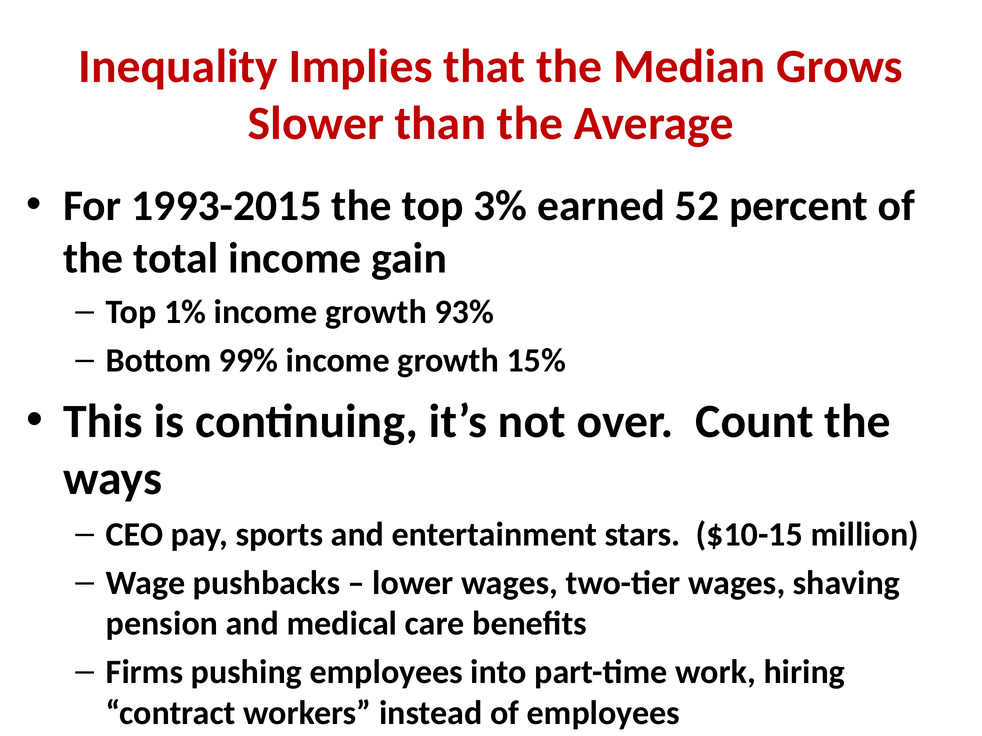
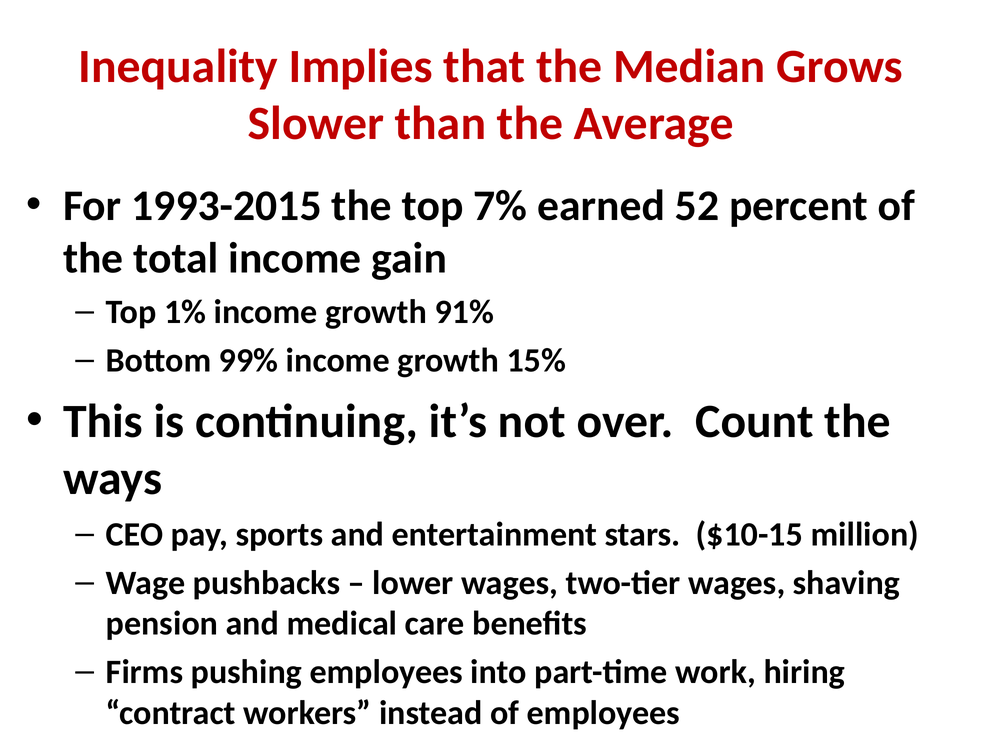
3%: 3% -> 7% (500, 206)
93%: 93% -> 91% (464, 312)
